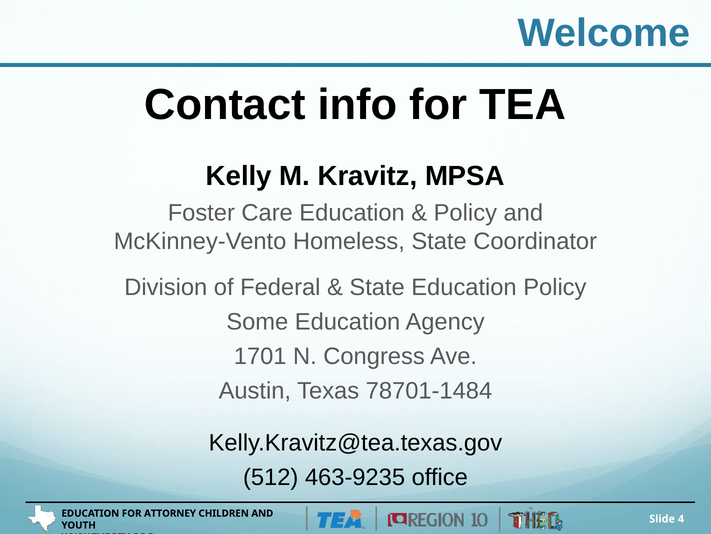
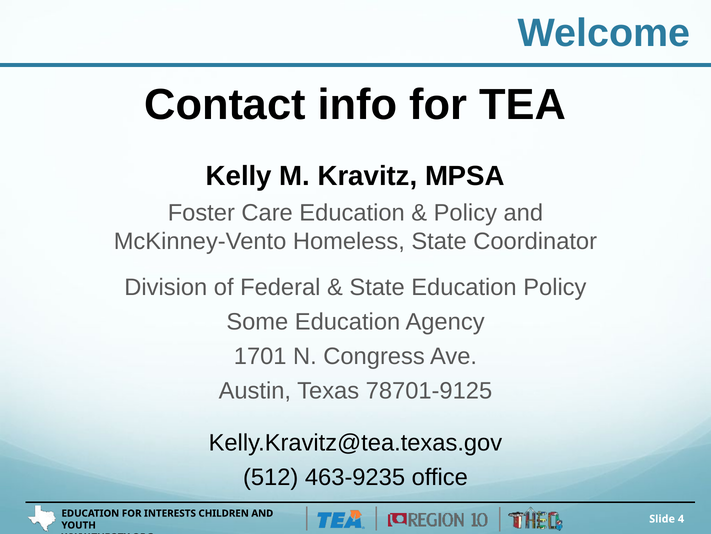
78701-1484: 78701-1484 -> 78701-9125 (429, 390)
ATTORNEY: ATTORNEY -> INTERESTS (170, 513)
